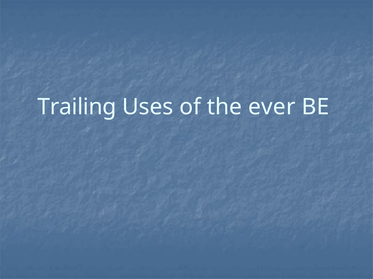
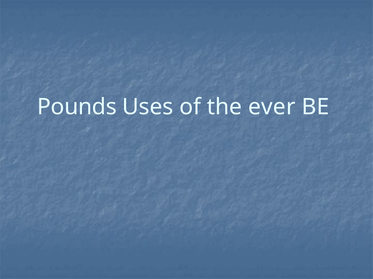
Trailing: Trailing -> Pounds (77, 107)
